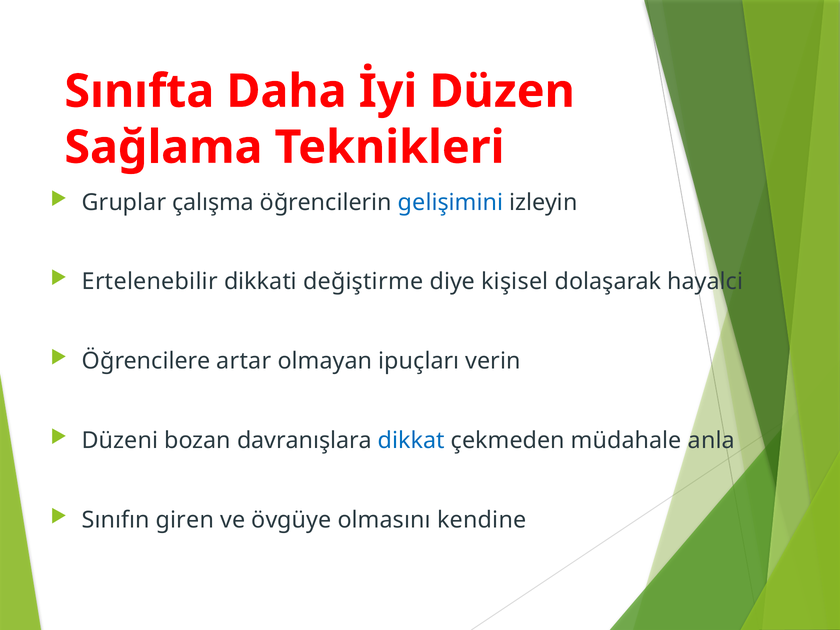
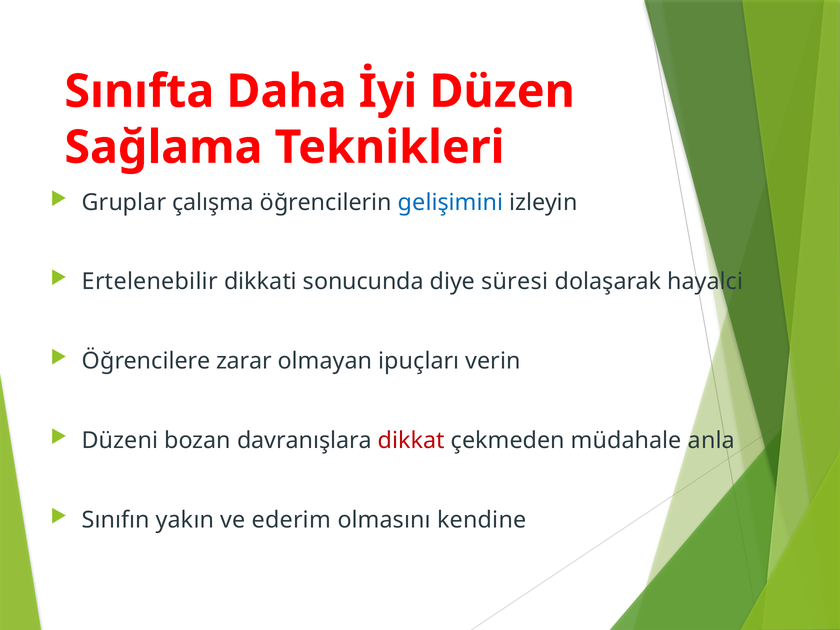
değiştirme: değiştirme -> sonucunda (363, 282)
kişisel: kişisel -> süresi (515, 282)
artar: artar -> zarar (244, 361)
dikkat colour: blue -> red (411, 440)
giren: giren -> yakın (185, 520)
övgüye: övgüye -> ederim (291, 520)
